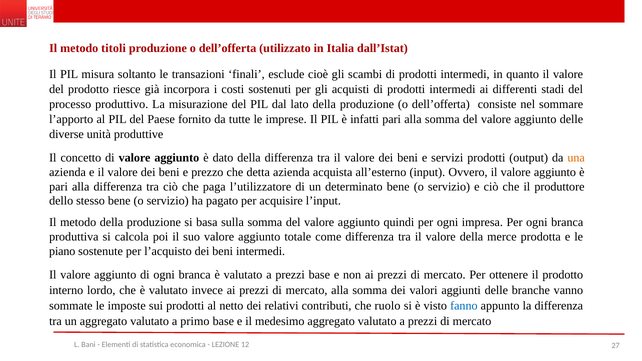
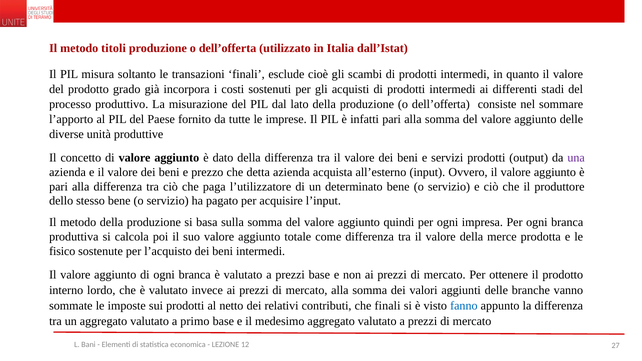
riesce: riesce -> grado (127, 89)
una colour: orange -> purple (576, 158)
piano: piano -> fisico (62, 251)
che ruolo: ruolo -> finali (388, 306)
